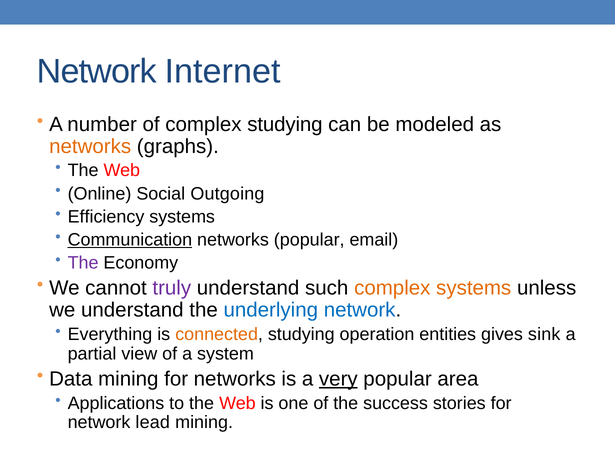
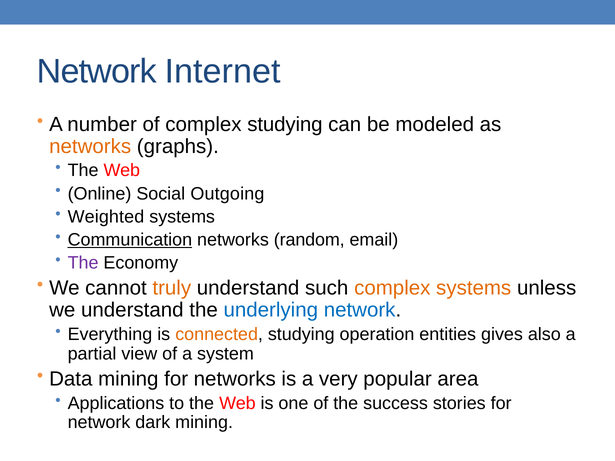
Efficiency: Efficiency -> Weighted (106, 217)
networks popular: popular -> random (309, 240)
truly colour: purple -> orange (172, 288)
sink: sink -> also (544, 334)
very underline: present -> none (338, 379)
lead: lead -> dark (153, 423)
